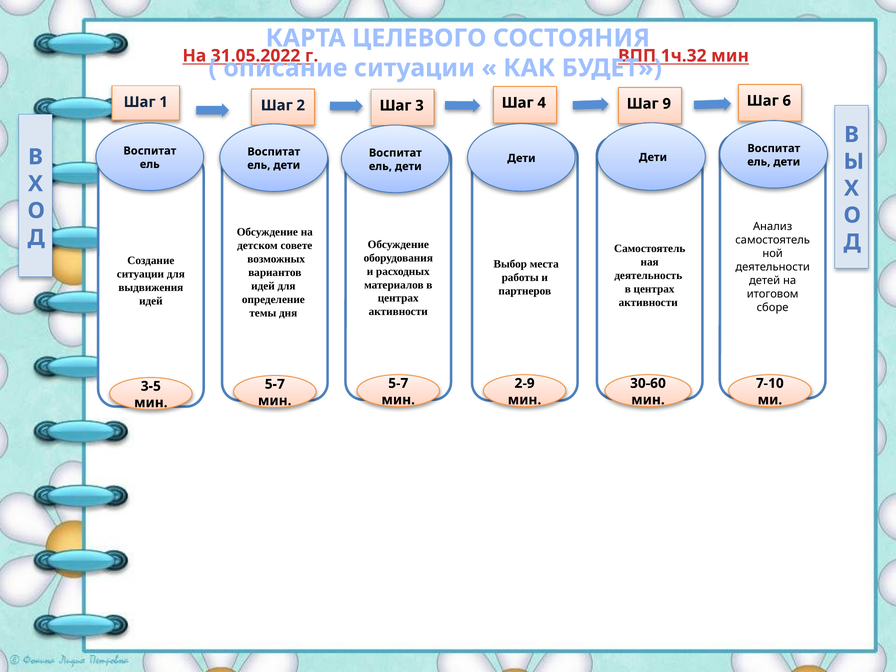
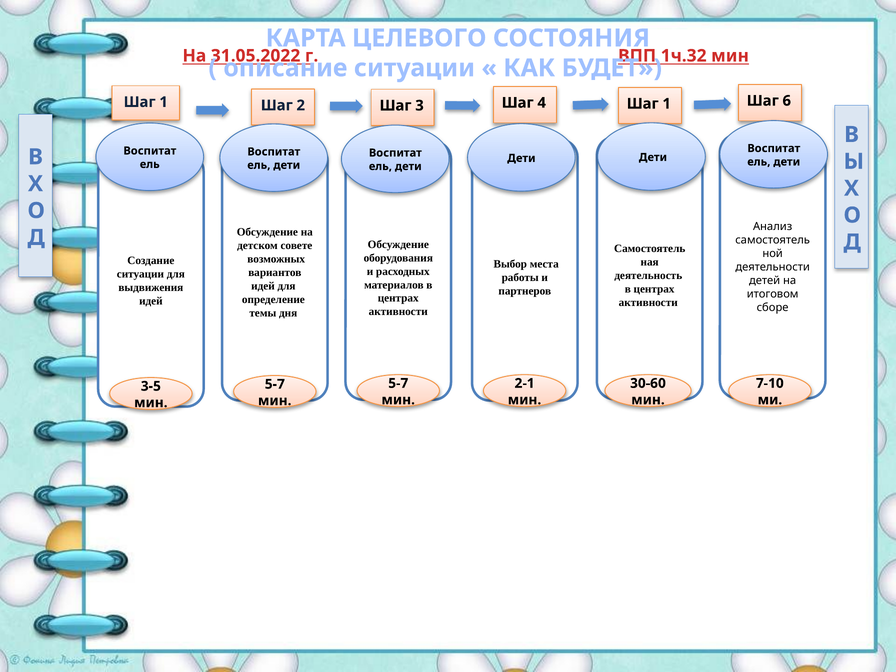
9: 9 -> 1 (667, 104)
2-9: 2-9 -> 2-1 (525, 383)
